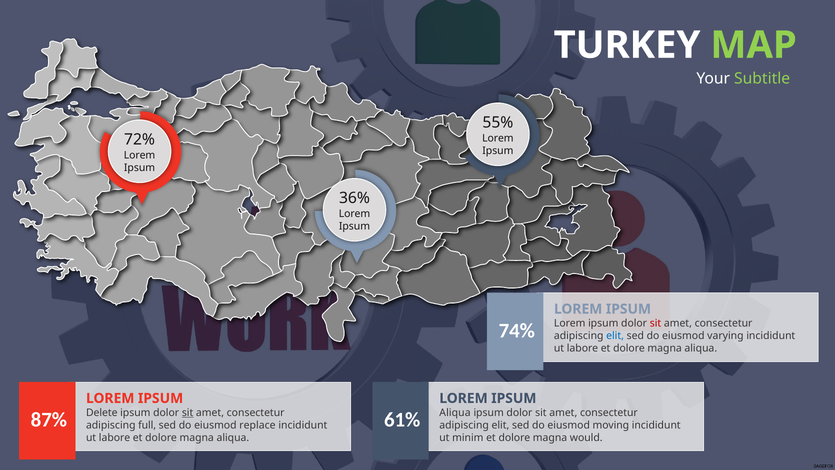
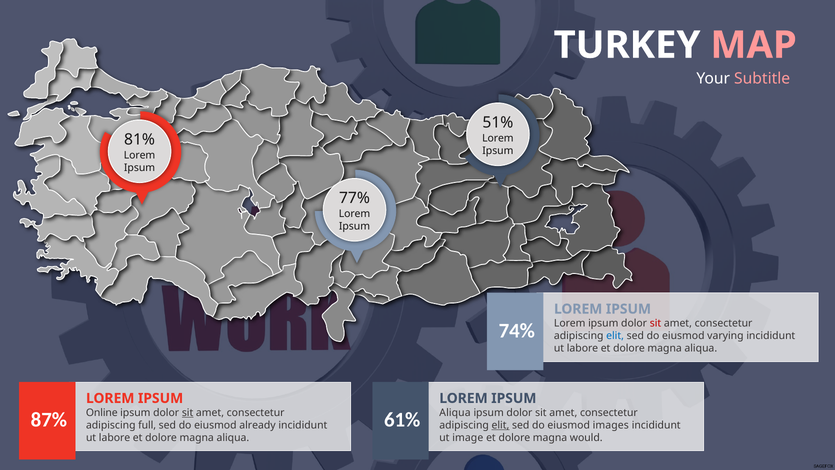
MAP colour: light green -> pink (754, 45)
Subtitle colour: light green -> pink (762, 78)
55%: 55% -> 51% (498, 123)
72%: 72% -> 81% (140, 140)
36%: 36% -> 77% (354, 198)
Delete: Delete -> Online (102, 412)
replace: replace -> already (257, 425)
elit underline: none -> present (500, 425)
moving: moving -> images (611, 425)
minim: minim -> image (468, 437)
